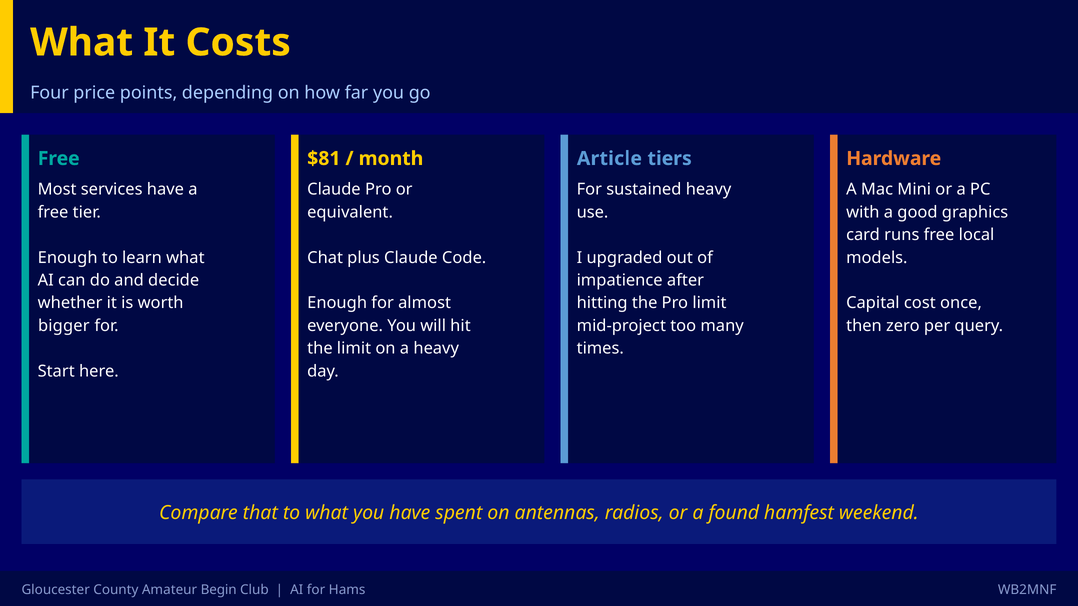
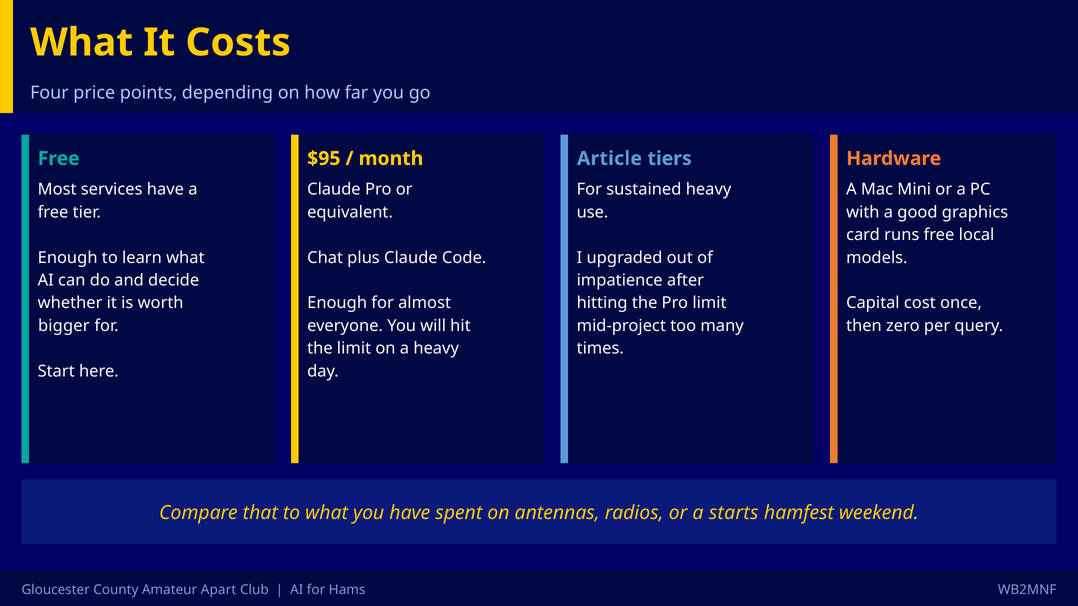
$81: $81 -> $95 (324, 159)
found: found -> starts (734, 513)
Begin: Begin -> Apart (219, 590)
